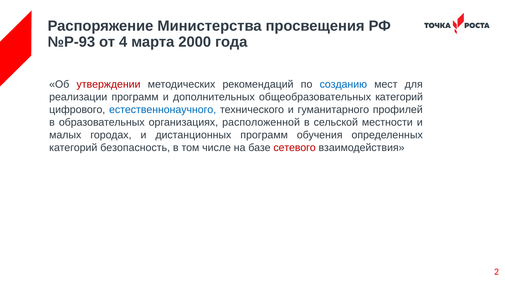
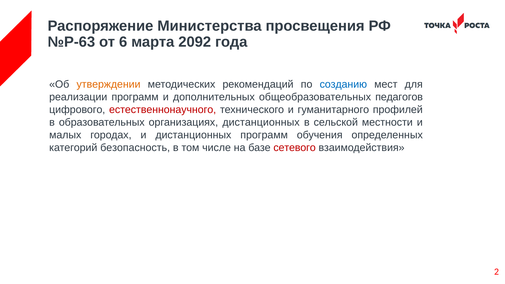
№P-93: №P-93 -> №P-63 (71, 42)
4: 4 -> 6 (123, 42)
2000: 2000 -> 2092 (195, 42)
утверждении colour: red -> orange (109, 85)
общеобразовательных категорий: категорий -> педагогов (399, 97)
естественнонаучного colour: blue -> red (163, 110)
организациях расположенной: расположенной -> дистанционных (261, 122)
